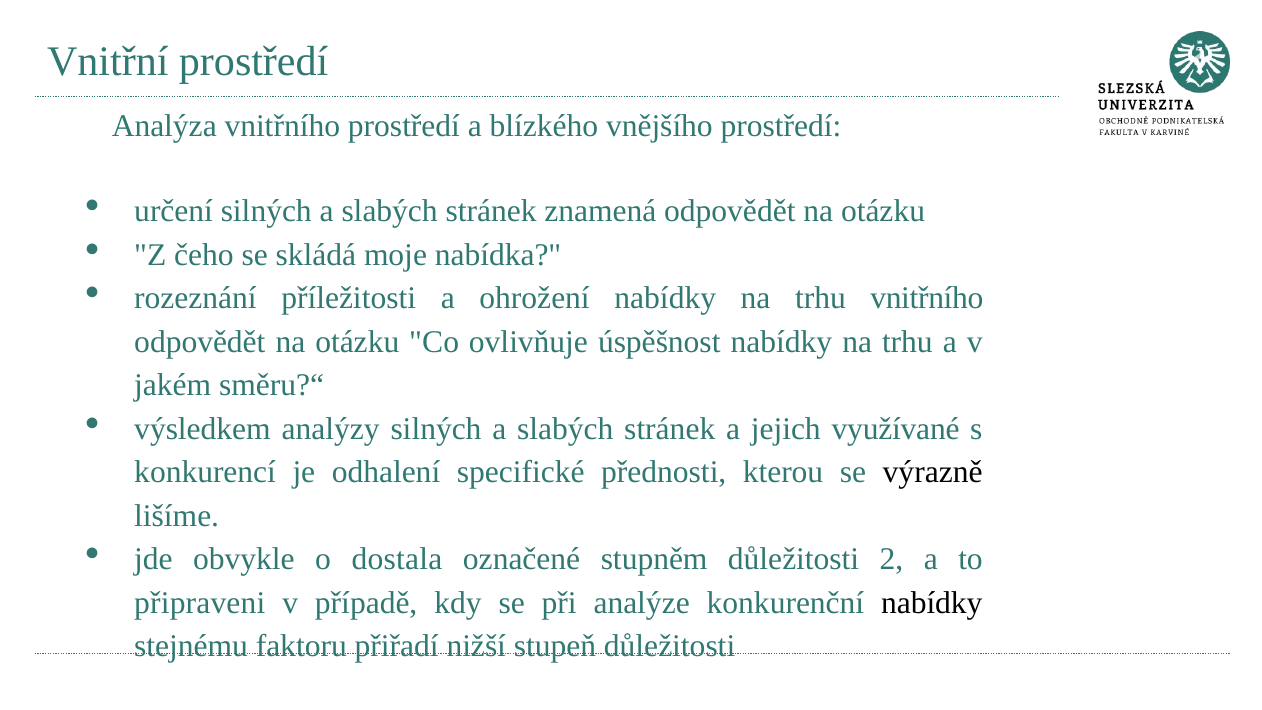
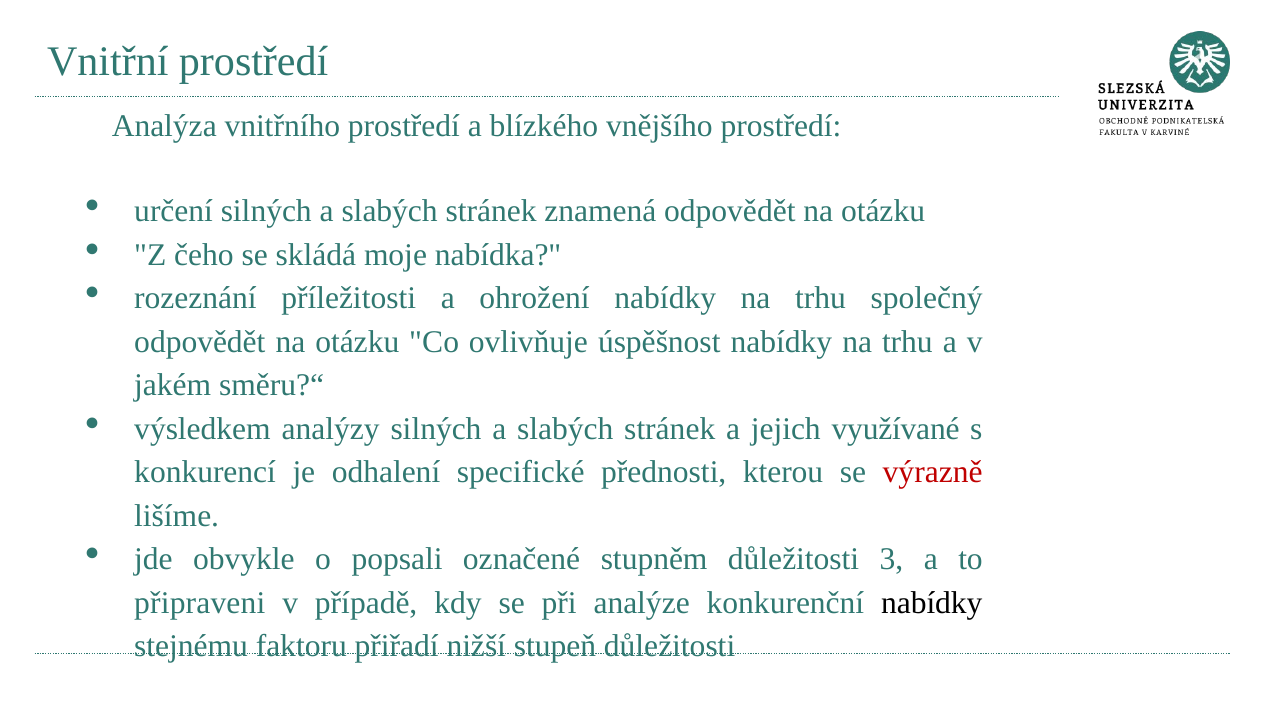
trhu vnitřního: vnitřního -> společný (927, 298)
výrazně colour: black -> red (933, 472)
dostala: dostala -> popsali (397, 559)
2: 2 -> 3 (892, 559)
